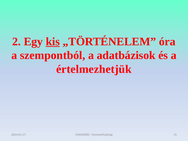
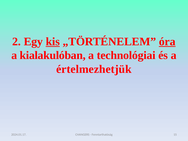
óra underline: none -> present (167, 42)
szempontból: szempontból -> kialakulóban (53, 55)
adatbázisok: adatbázisok -> technológiai (126, 55)
